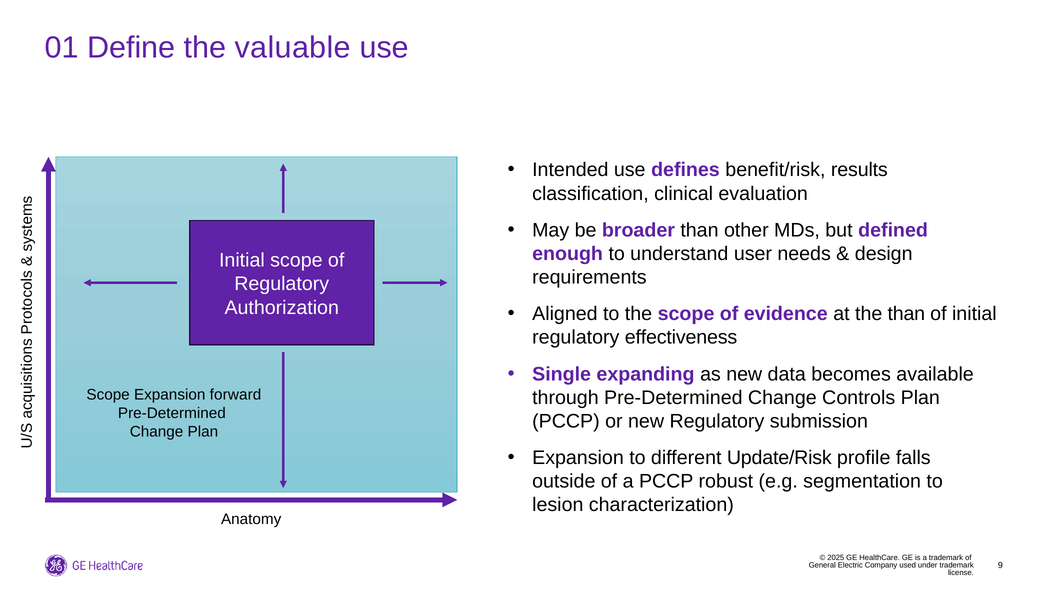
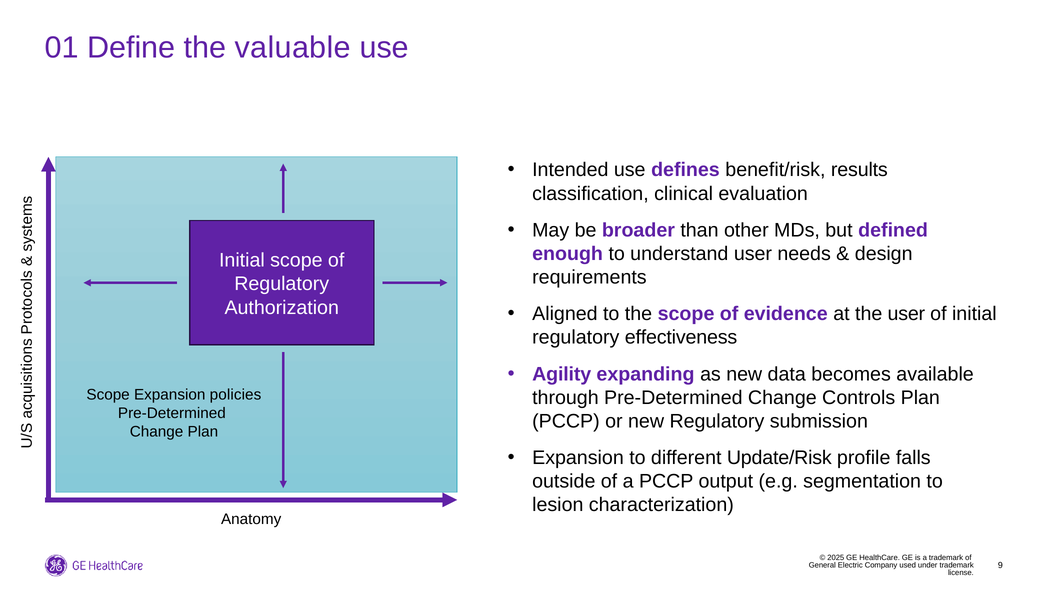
the than: than -> user (906, 314)
Single: Single -> Agility (562, 374)
forward: forward -> policies (236, 395)
robust: robust -> output (726, 481)
